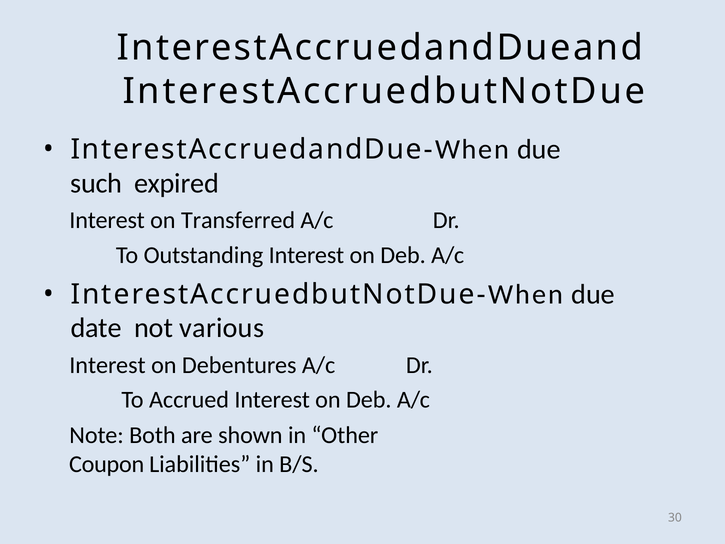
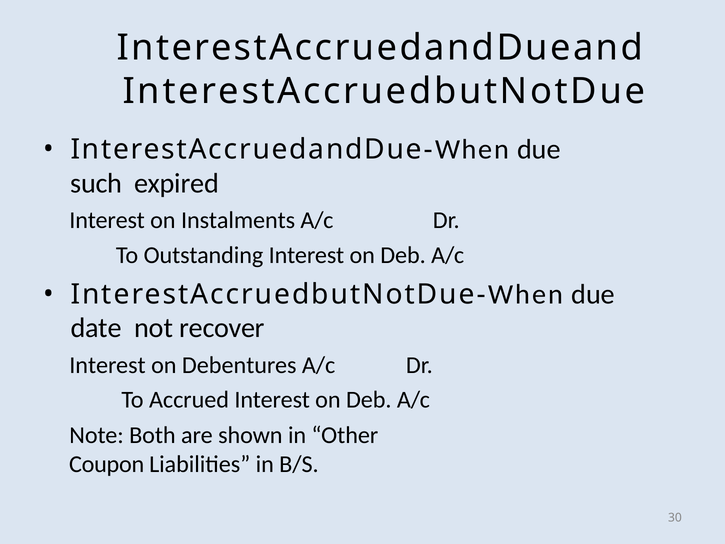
Transferred: Transferred -> Instalments (238, 220)
various: various -> recover (222, 328)
